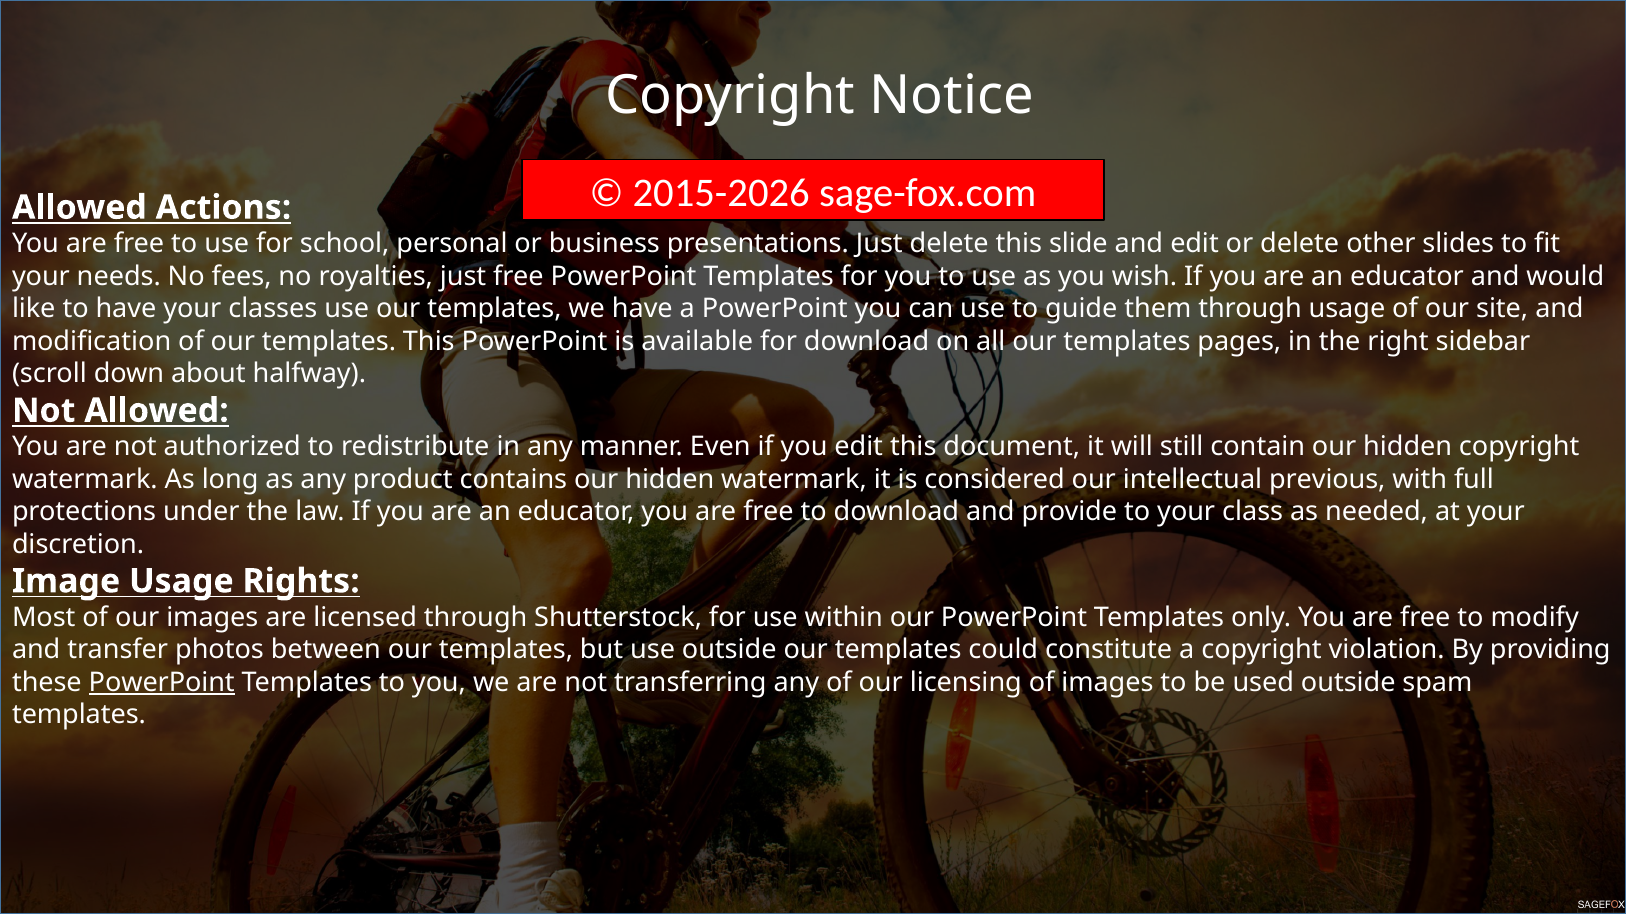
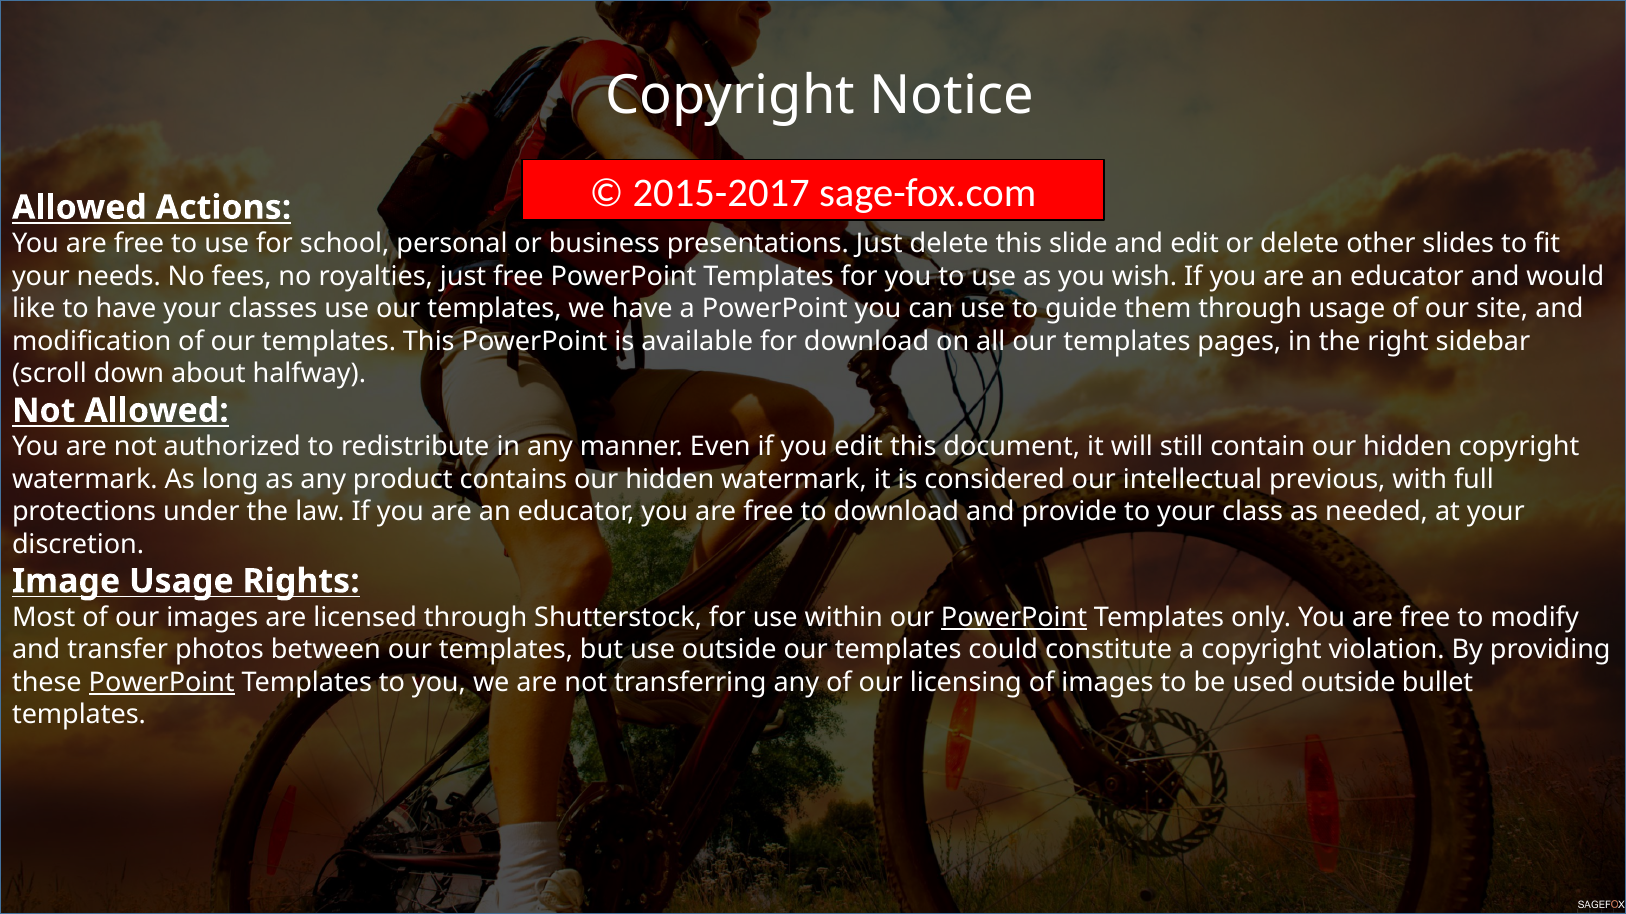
2015-2026: 2015-2026 -> 2015-2017 (721, 193)
PowerPoint underline: none -> present (1014, 618)
spam: spam -> bullet (1438, 683)
